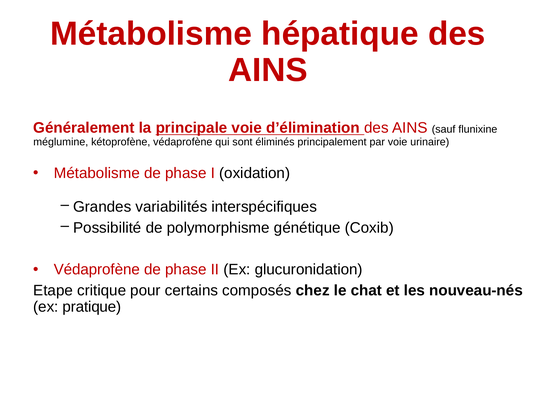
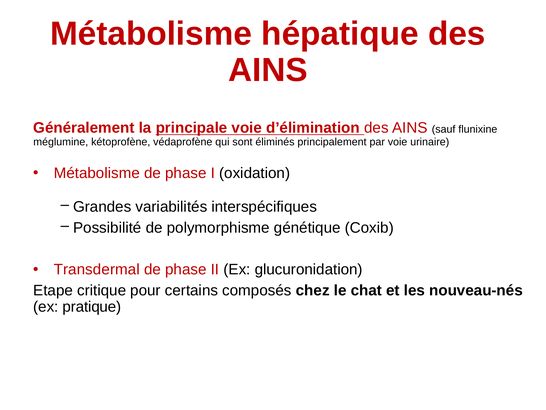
Védaprofène: Védaprofène -> Transdermal (97, 269)
